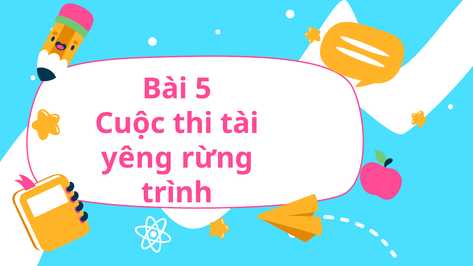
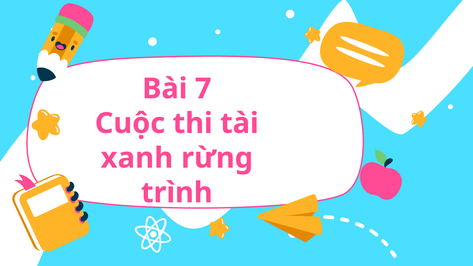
5: 5 -> 7 (203, 89)
yêng: yêng -> xanh (137, 158)
